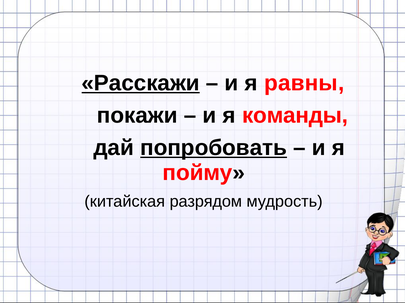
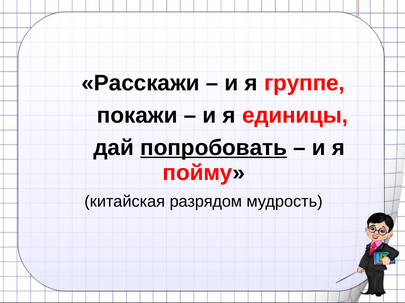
Расскажи underline: present -> none (141, 83)
равны: равны -> группе (304, 83)
команды: команды -> единицы (295, 116)
